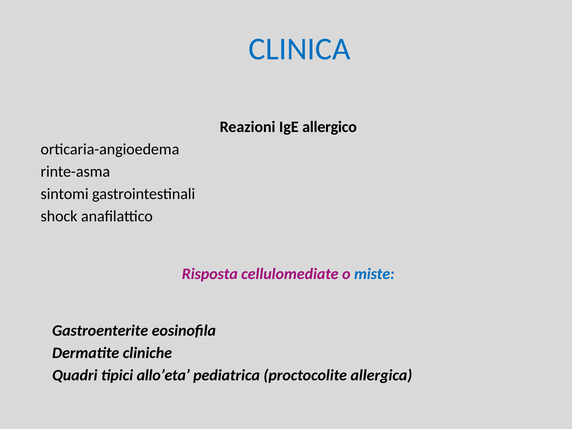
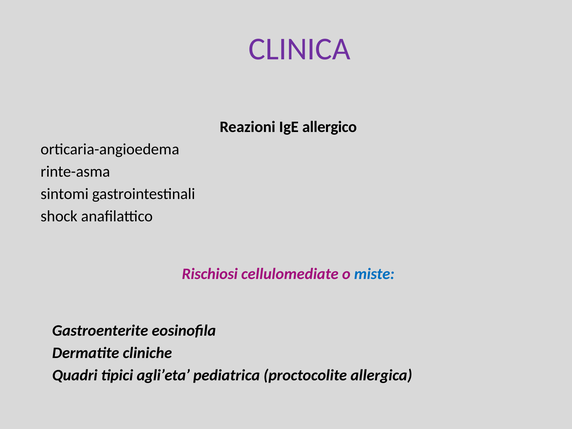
CLINICA colour: blue -> purple (299, 49)
Risposta: Risposta -> Rischiosi (210, 274)
allo’eta: allo’eta -> agli’eta (163, 375)
